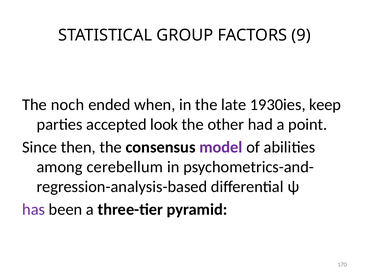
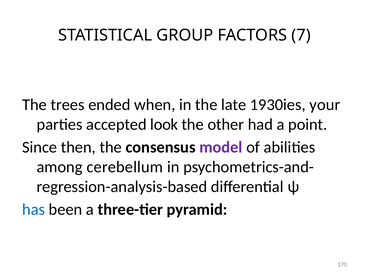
9: 9 -> 7 (301, 35)
noch: noch -> trees (68, 105)
keep: keep -> your (325, 105)
has colour: purple -> blue (34, 209)
